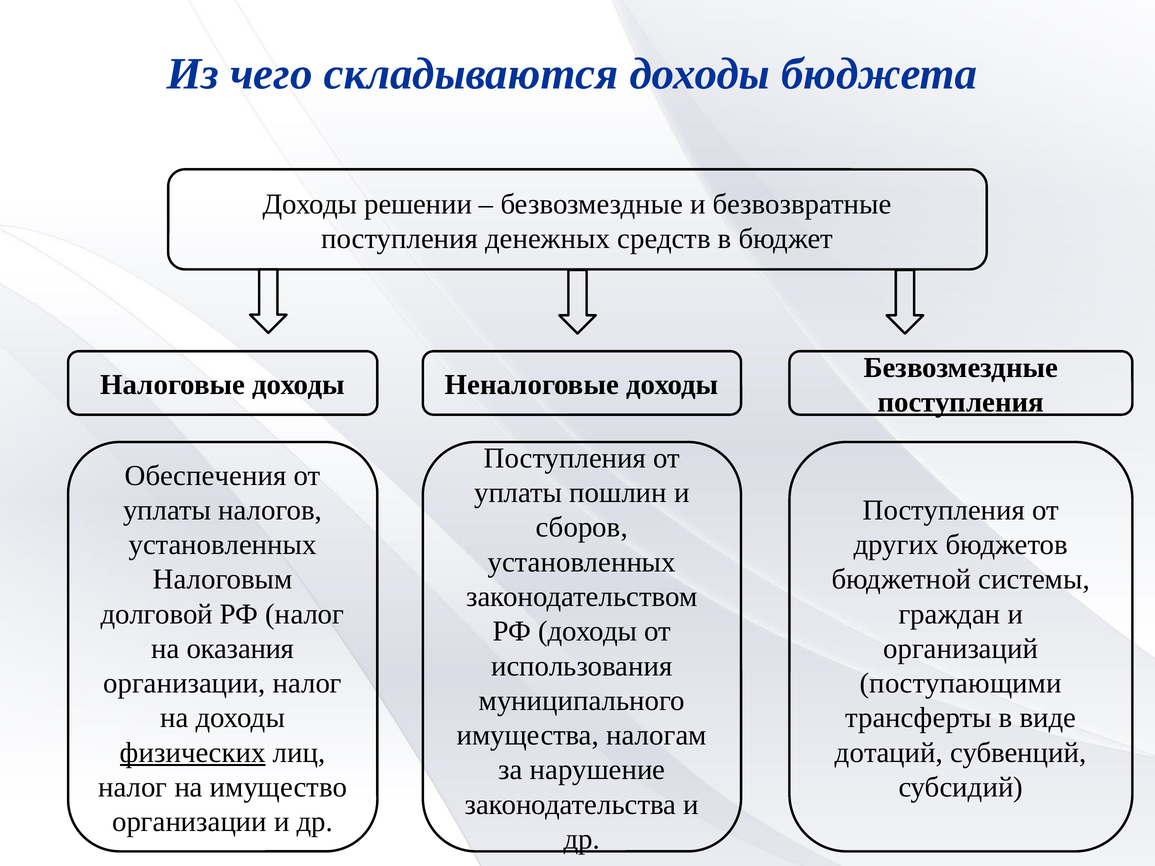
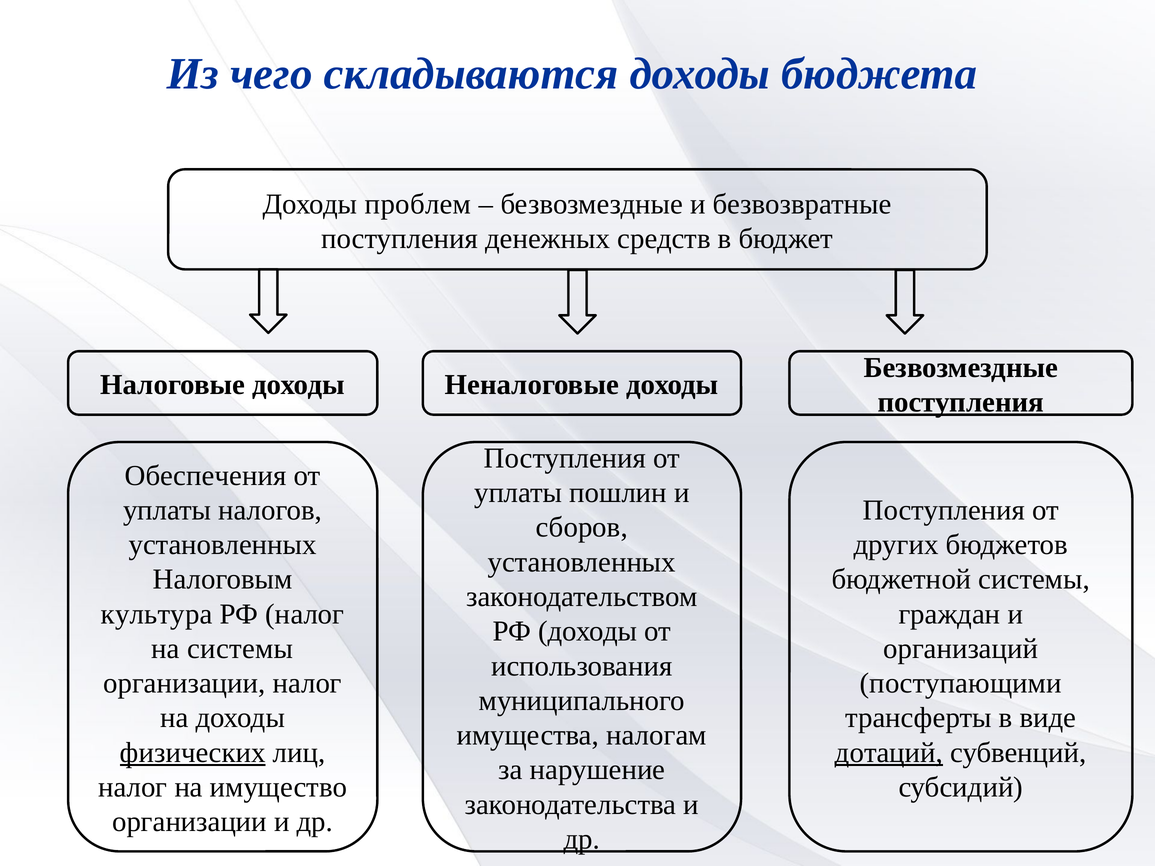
решении: решении -> проблем (418, 204)
долговой: долговой -> культура (157, 614)
на оказания: оказания -> системы (240, 649)
дотаций underline: none -> present (889, 753)
